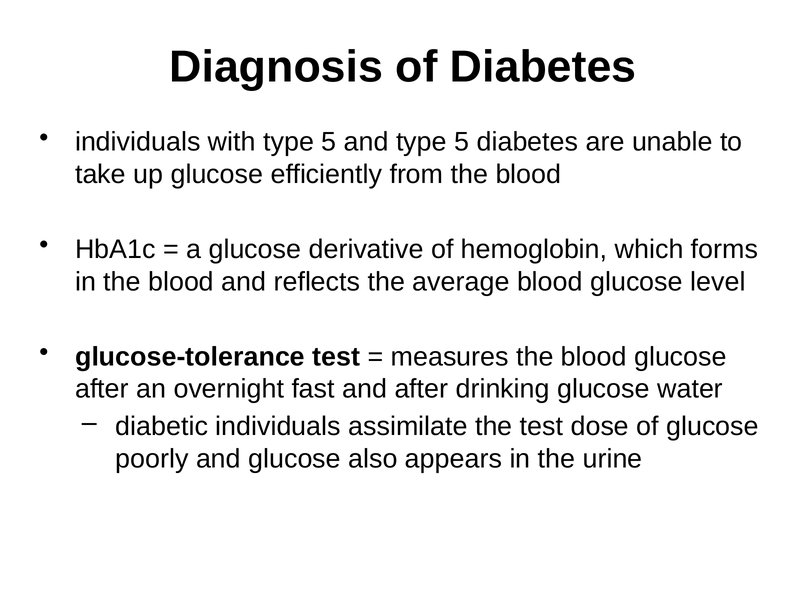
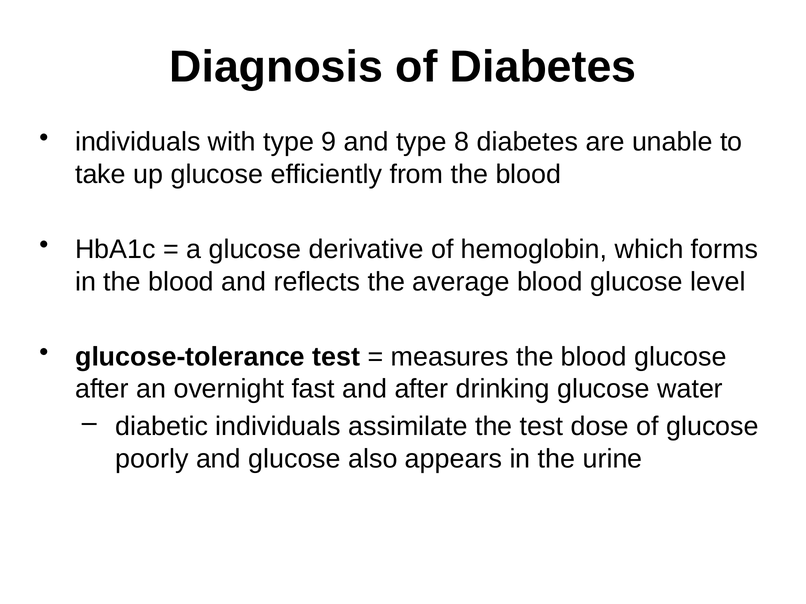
with type 5: 5 -> 9 (329, 142)
and type 5: 5 -> 8 (462, 142)
